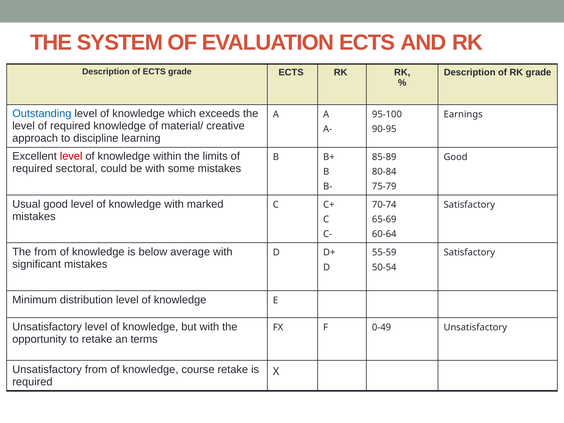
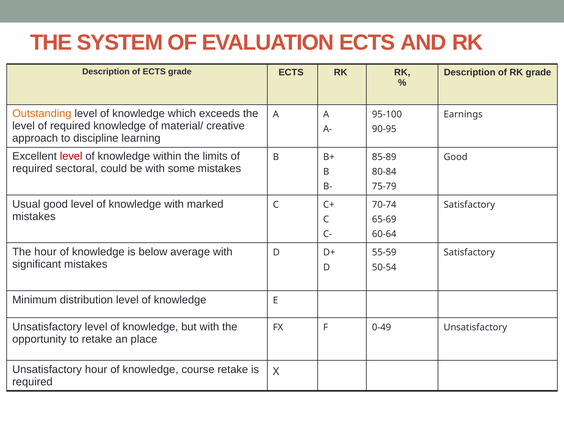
Outstanding colour: blue -> orange (42, 114)
The from: from -> hour (45, 252)
terms: terms -> place (144, 339)
Unsatisfactory from: from -> hour (96, 370)
